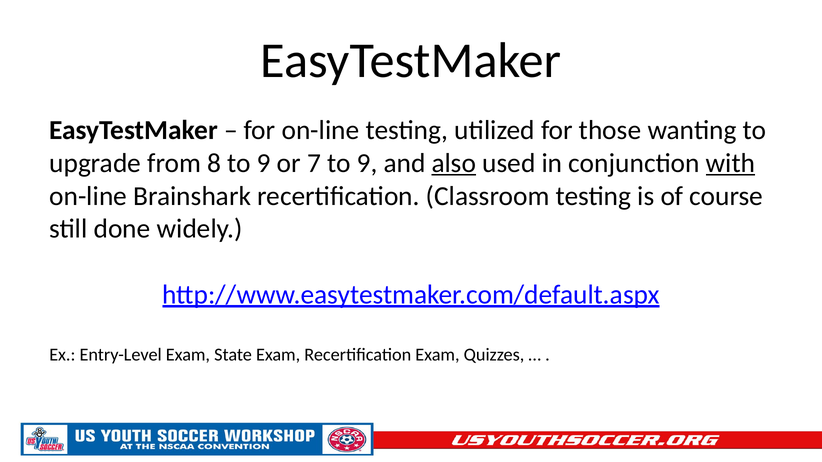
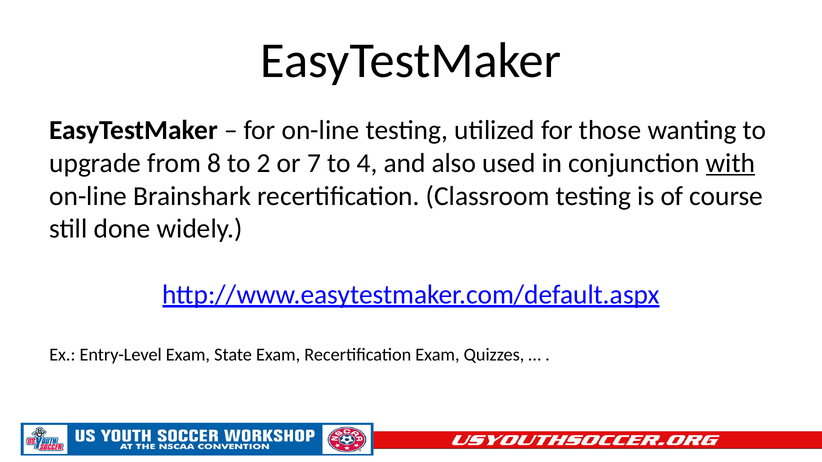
8 to 9: 9 -> 2 (264, 163)
7 to 9: 9 -> 4 (367, 163)
also underline: present -> none (454, 163)
